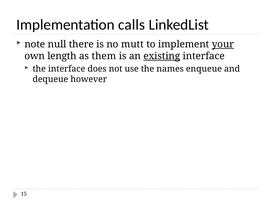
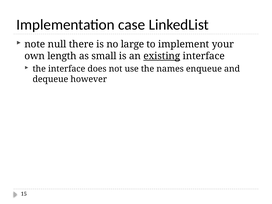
calls: calls -> case (132, 25)
mutt: mutt -> large (133, 44)
your underline: present -> none (223, 44)
them: them -> small (104, 56)
